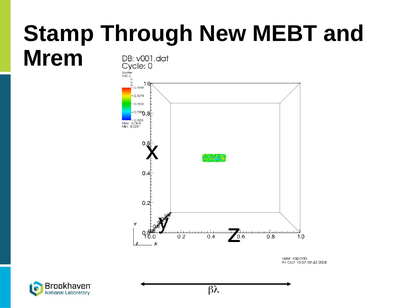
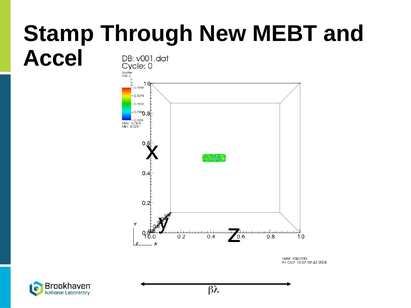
Mrem: Mrem -> Accel (53, 58)
